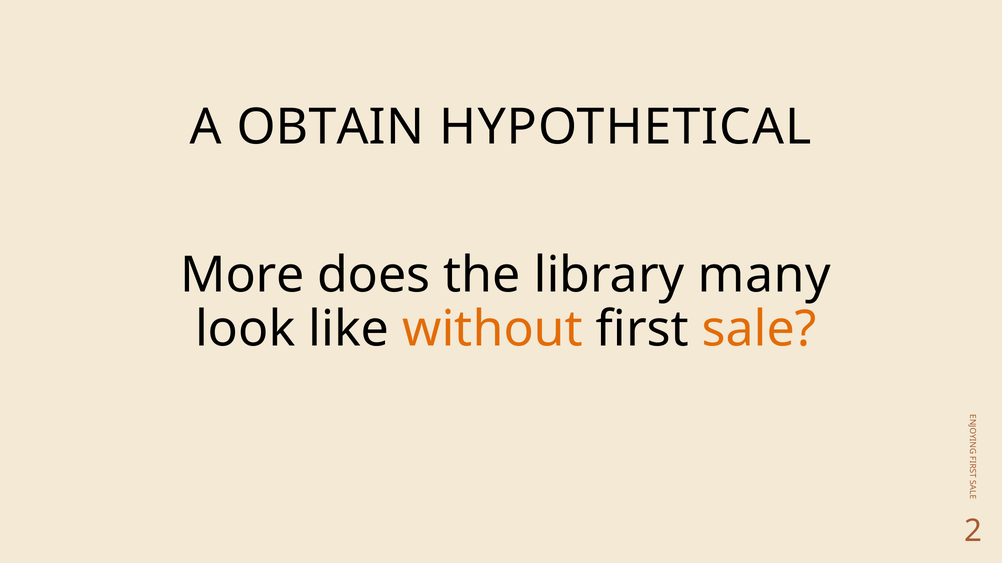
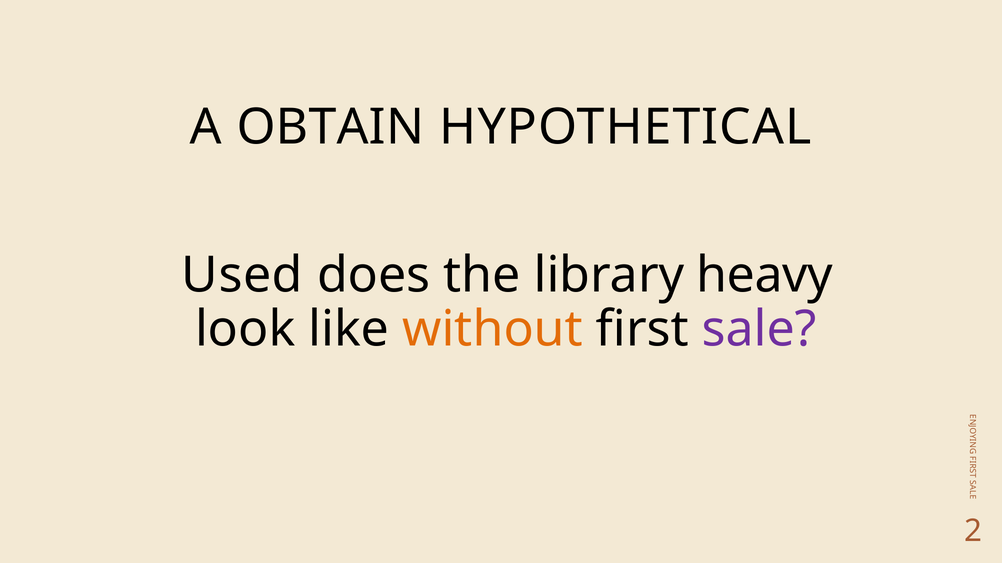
More: More -> Used (242, 276)
many: many -> heavy (765, 276)
sale colour: orange -> purple (759, 330)
